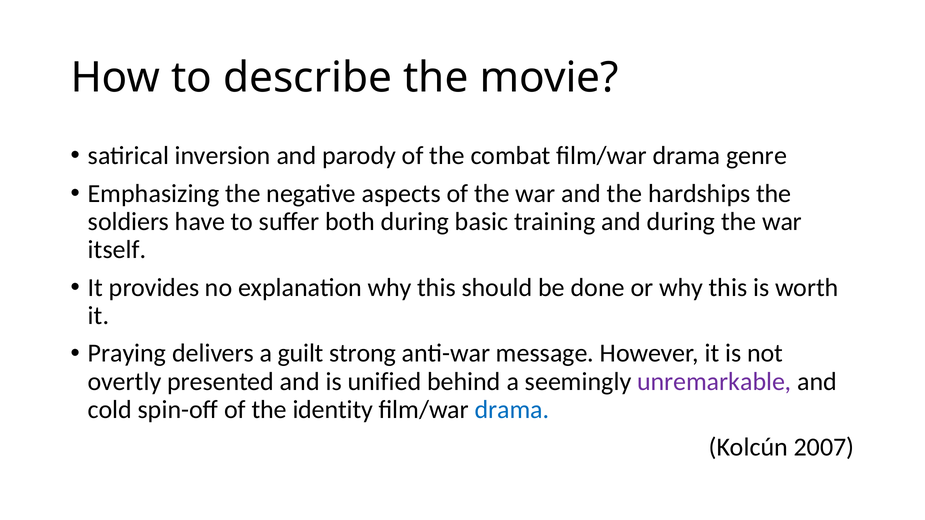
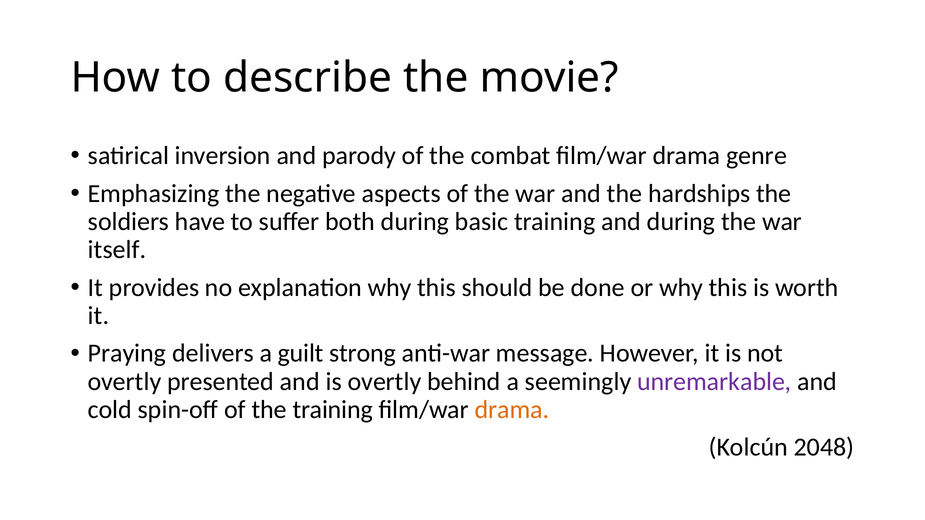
is unified: unified -> overtly (384, 382)
the identity: identity -> training (333, 410)
drama colour: blue -> orange (512, 410)
2007: 2007 -> 2048 (824, 448)
